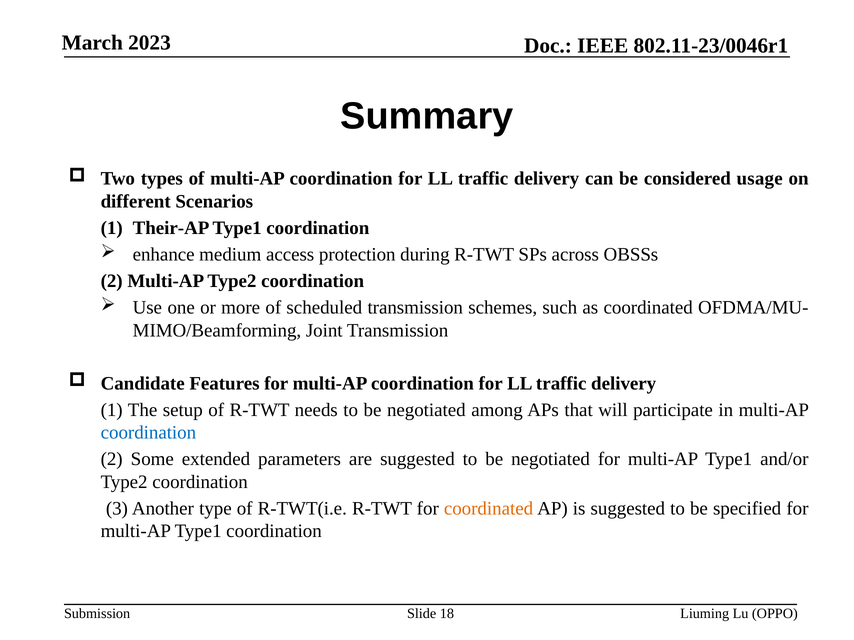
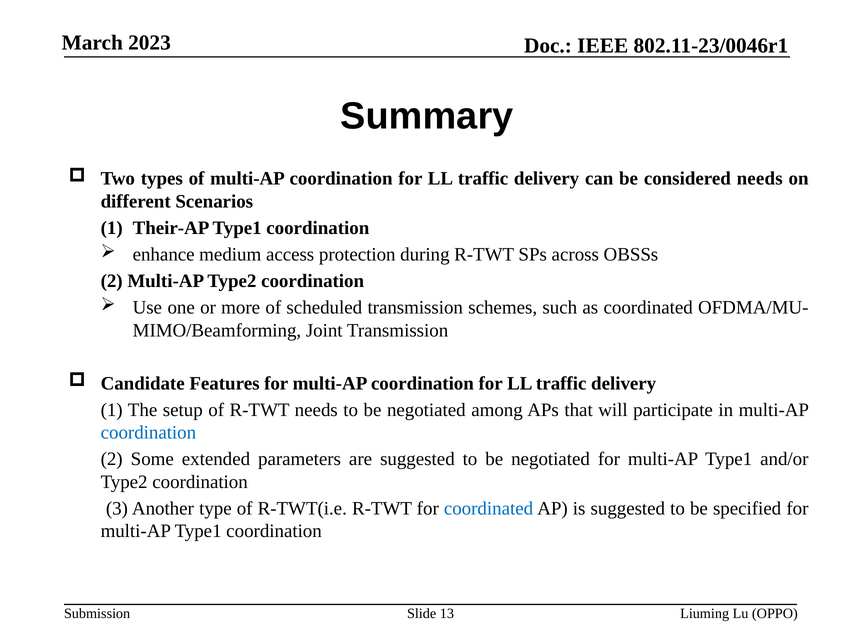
considered usage: usage -> needs (760, 179)
coordinated colour: orange -> blue (489, 509)
18: 18 -> 13 (447, 614)
